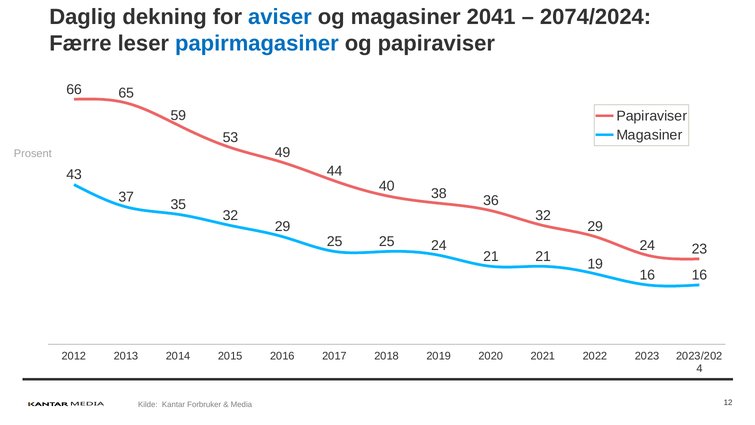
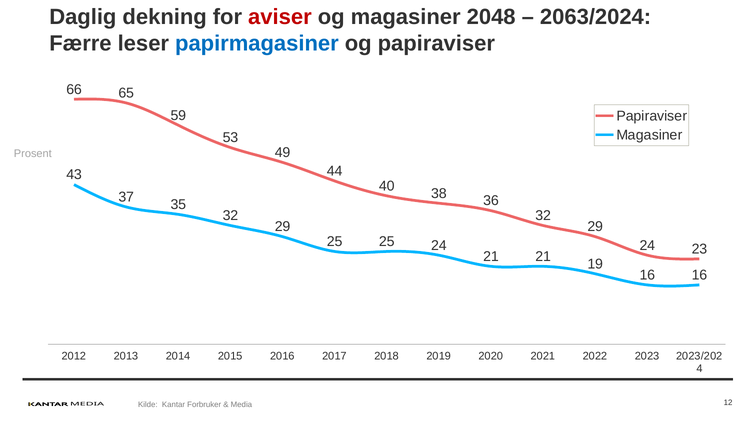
aviser colour: blue -> red (280, 17)
2041: 2041 -> 2048 (491, 17)
2074/2024: 2074/2024 -> 2063/2024 (596, 17)
